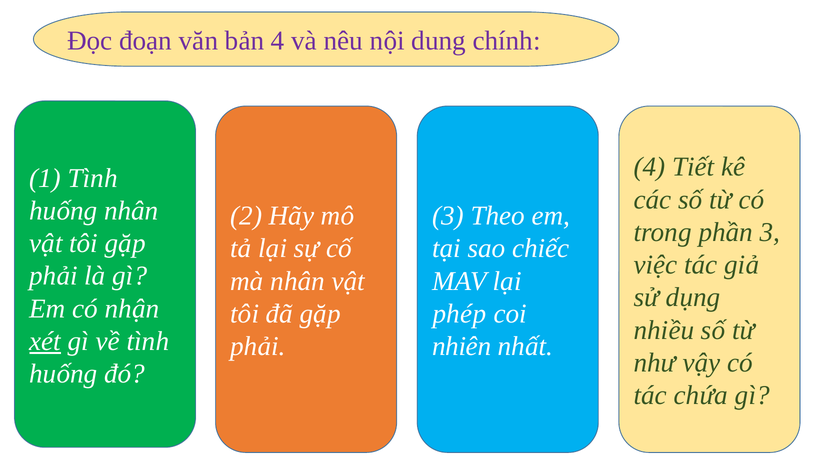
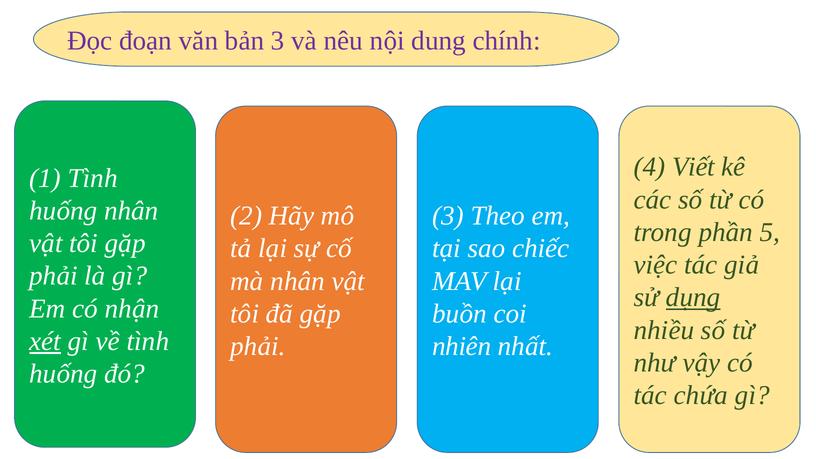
bản 4: 4 -> 3 (278, 41)
Tiết: Tiết -> Viết (694, 167)
phần 3: 3 -> 5 (770, 232)
dụng underline: none -> present (693, 297)
phép: phép -> buồn (459, 314)
